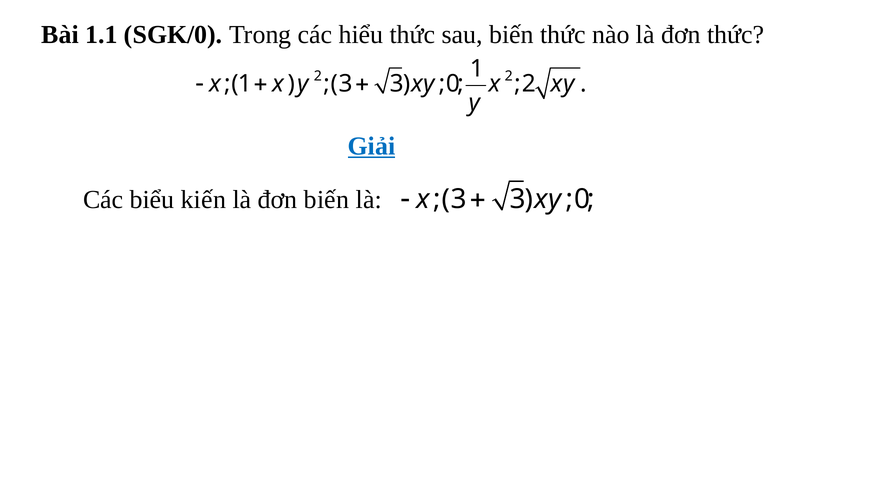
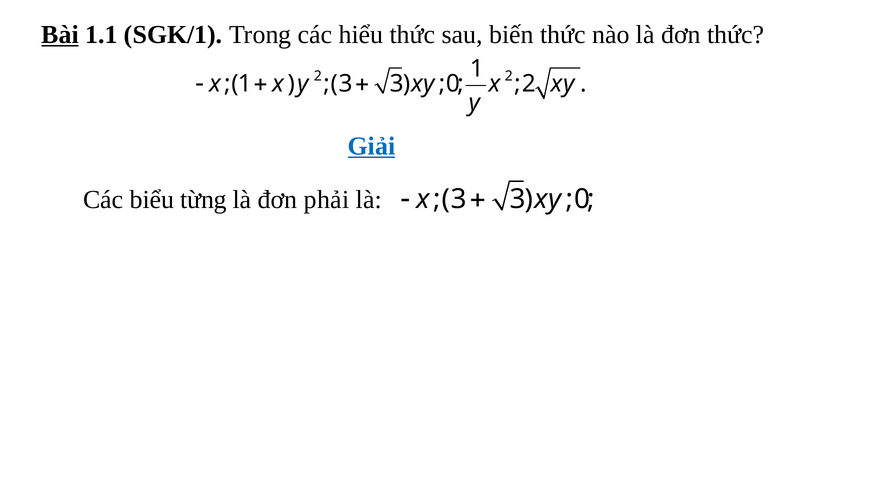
Bài underline: none -> present (60, 35)
SGK/0: SGK/0 -> SGK/1 (173, 35)
kiến: kiến -> từng (204, 200)
đơn biến: biến -> phải (327, 200)
